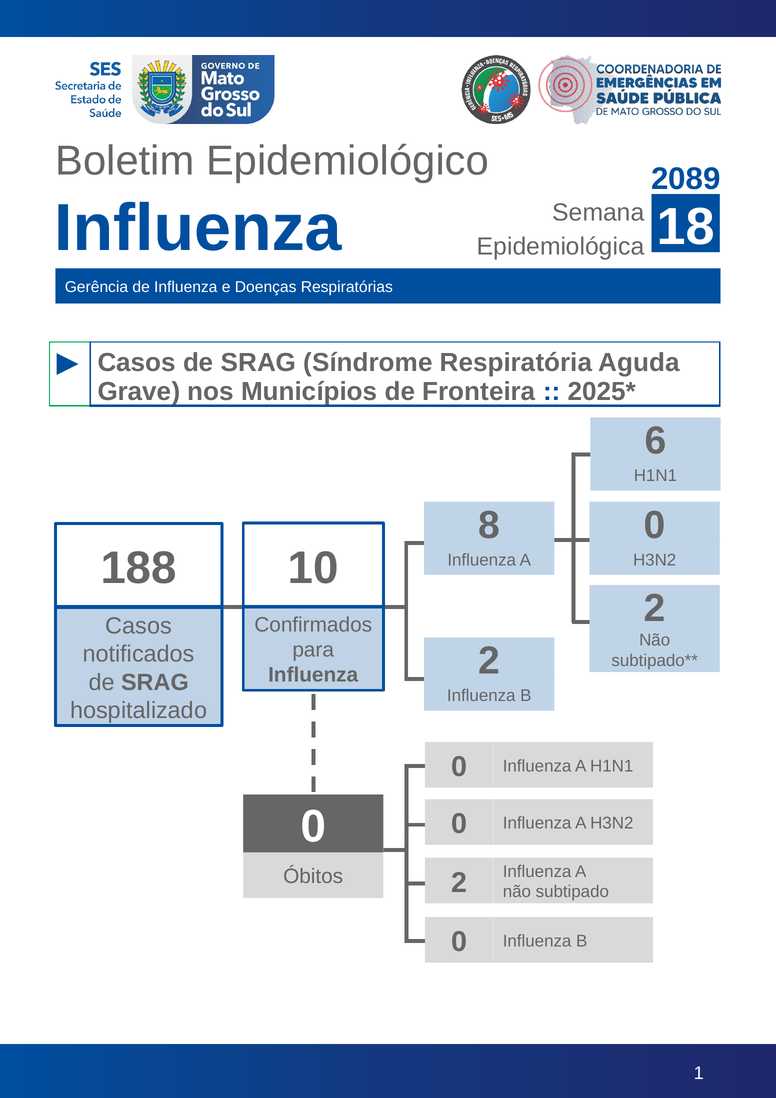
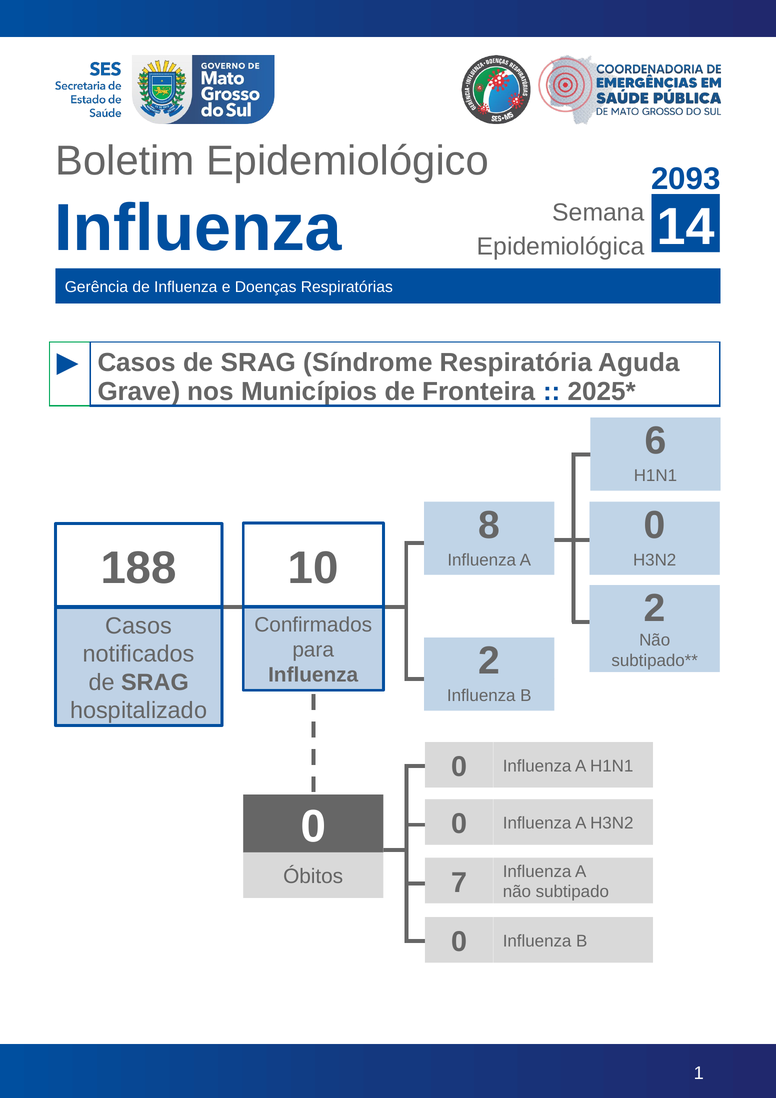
2089: 2089 -> 2093 (686, 179)
18: 18 -> 14 (686, 227)
Óbitos 2: 2 -> 7 (459, 882)
